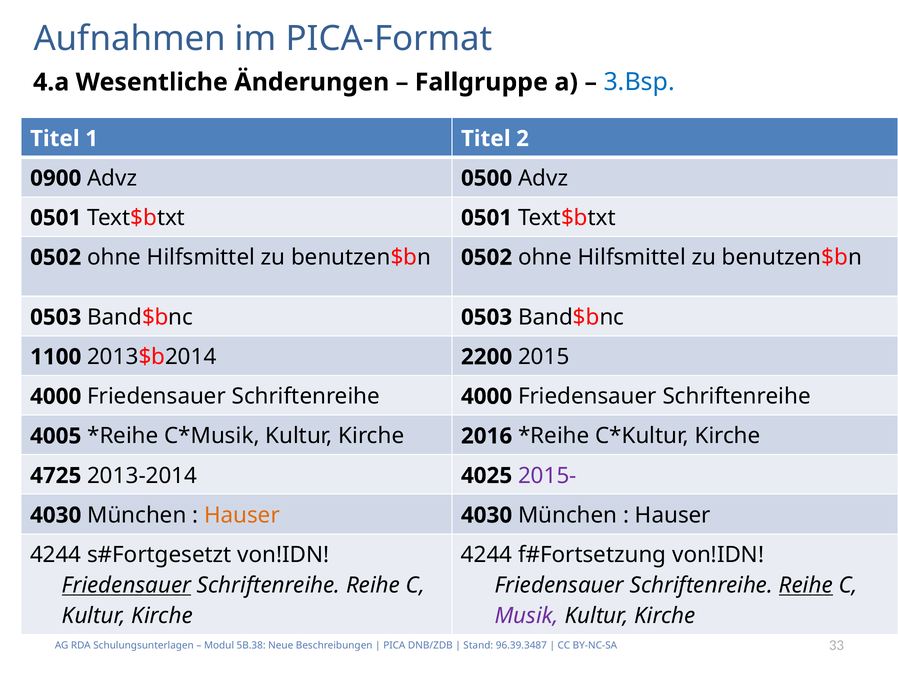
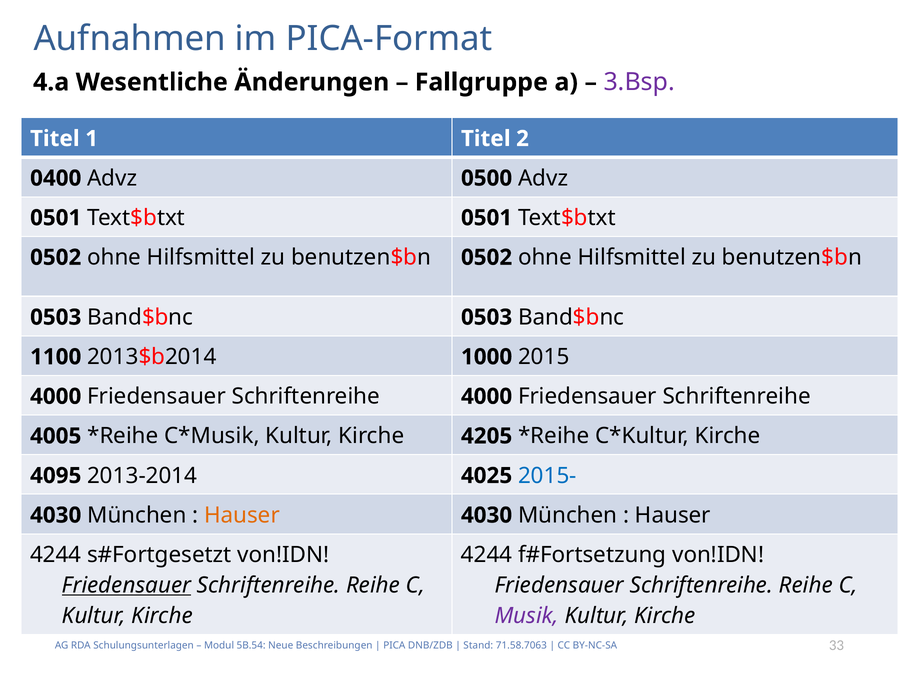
3.Bsp colour: blue -> purple (639, 82)
0900: 0900 -> 0400 (56, 178)
2200: 2200 -> 1000 (487, 357)
2016: 2016 -> 4205 (487, 436)
4725: 4725 -> 4095 (56, 475)
2015- colour: purple -> blue (547, 475)
Reihe underline: present -> none (806, 585)
5B.38: 5B.38 -> 5B.54 (251, 645)
96.39.3487: 96.39.3487 -> 71.58.7063 (521, 645)
